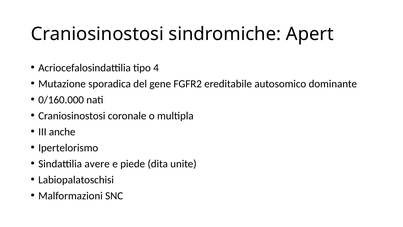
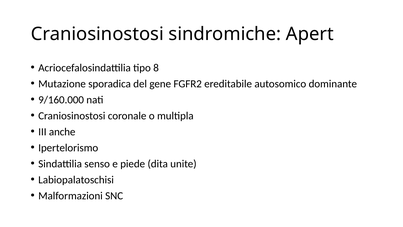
4: 4 -> 8 (156, 68)
0/160.000: 0/160.000 -> 9/160.000 (61, 100)
avere: avere -> senso (97, 164)
